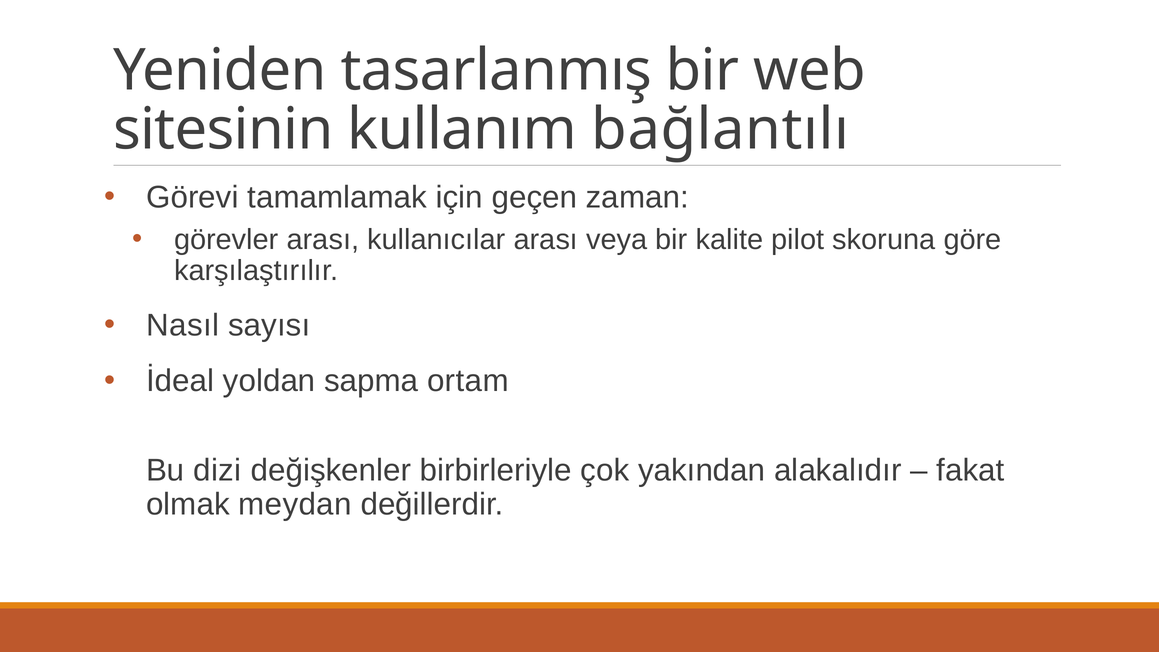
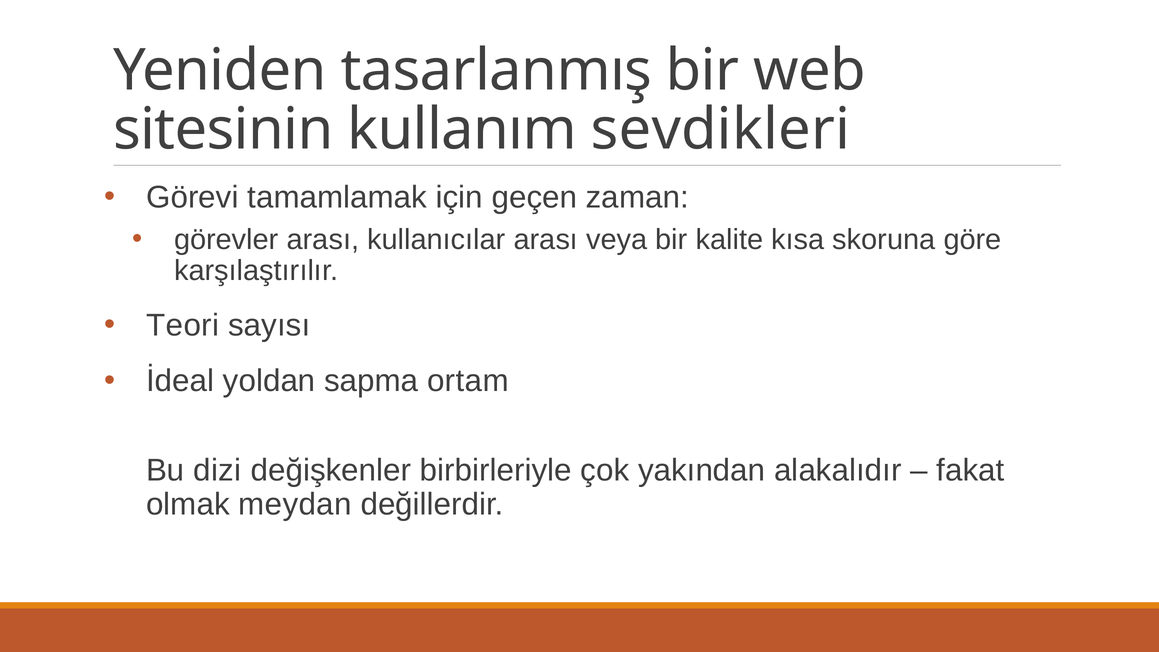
bağlantılı: bağlantılı -> sevdikleri (721, 130)
pilot: pilot -> kısa (798, 240)
Nasıl: Nasıl -> Teori (183, 325)
